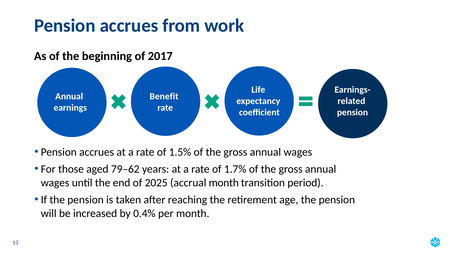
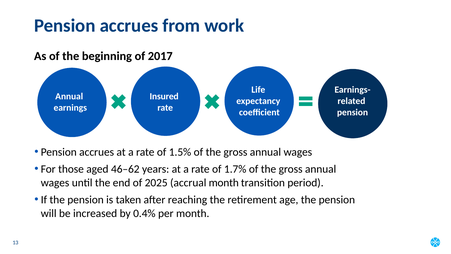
Benefit: Benefit -> Insured (164, 96)
79–62: 79–62 -> 46–62 (125, 169)
